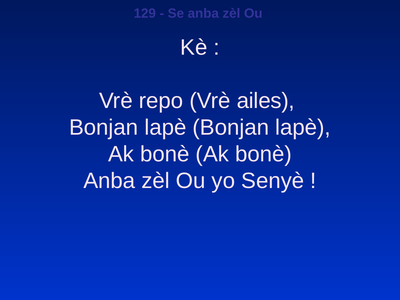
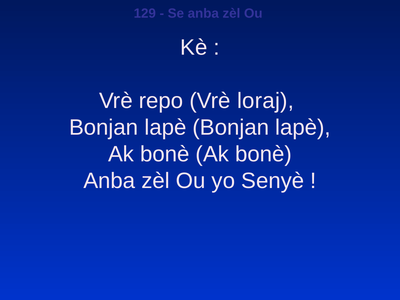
ailes: ailes -> loraj (266, 101)
